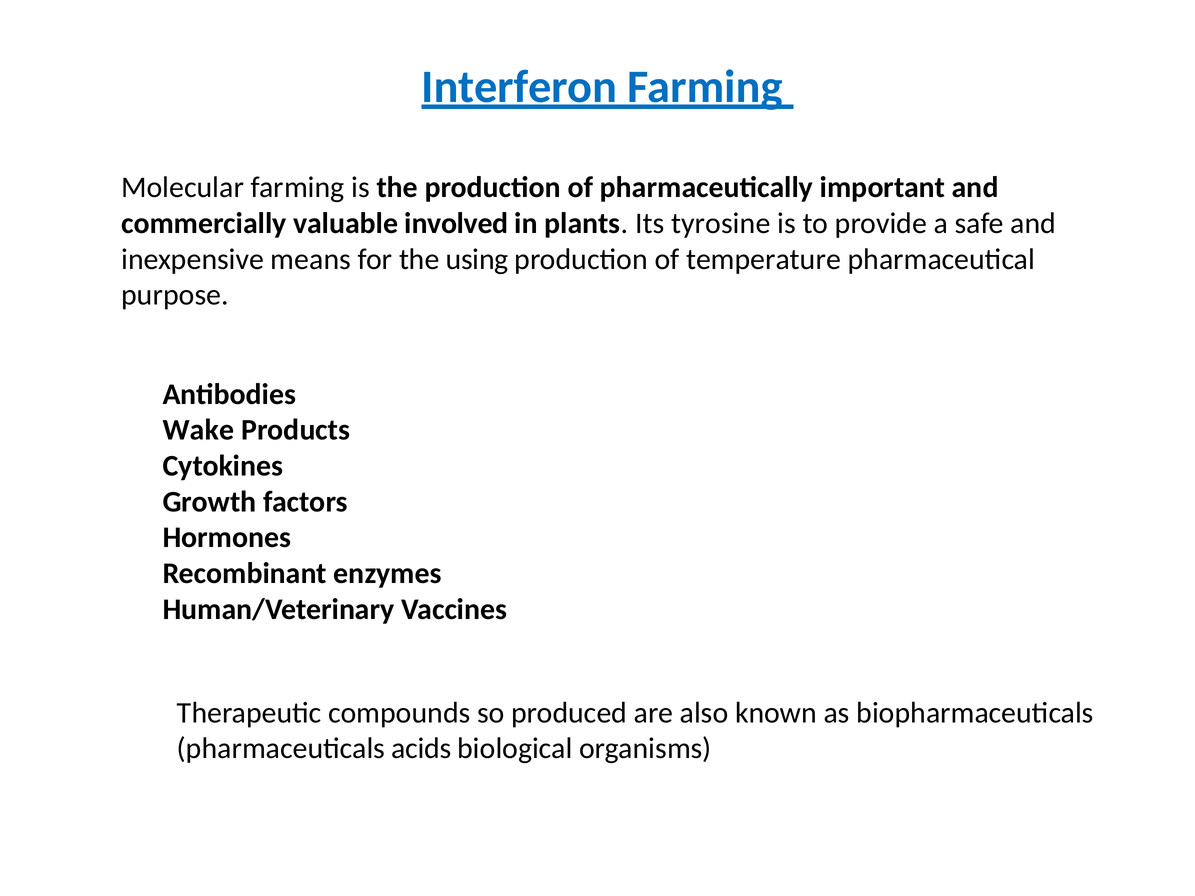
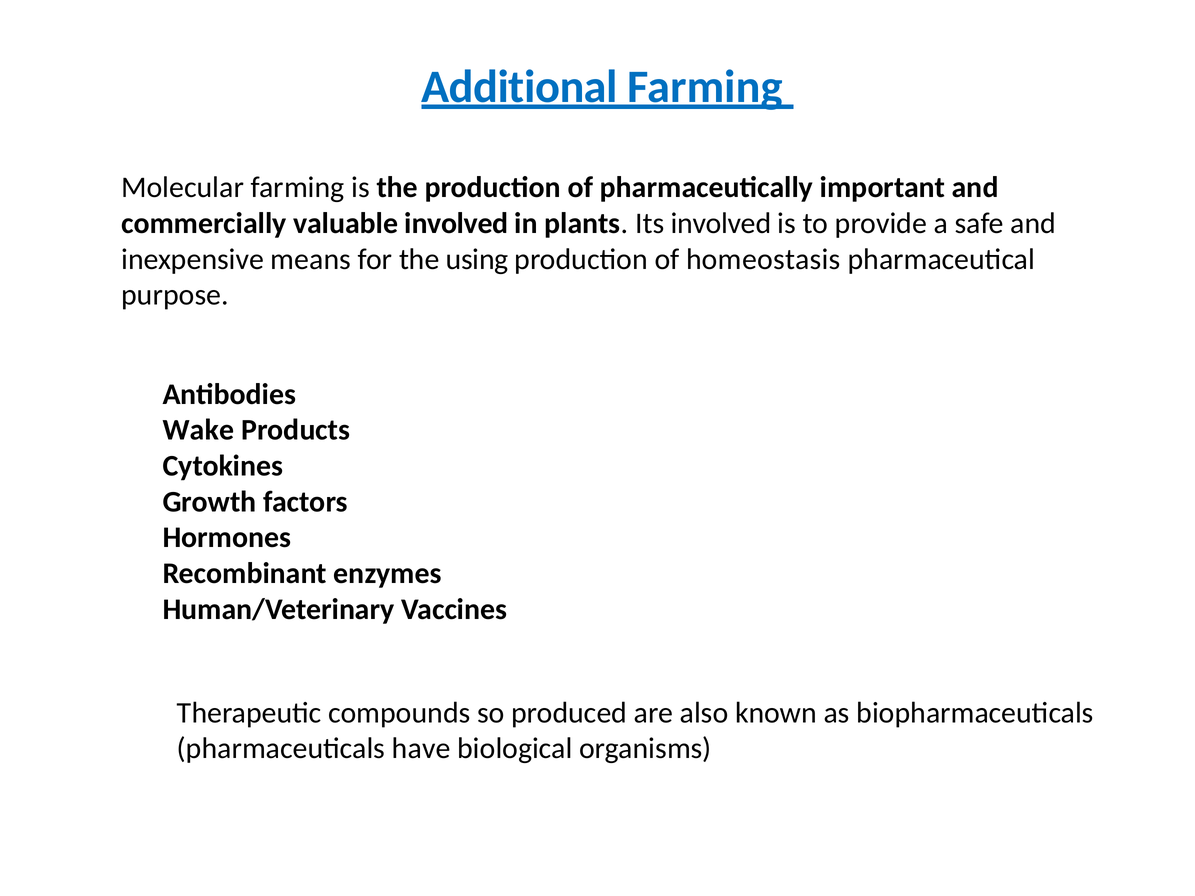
Interferon: Interferon -> Additional (519, 87)
Its tyrosine: tyrosine -> involved (721, 223)
temperature: temperature -> homeostasis (763, 259)
acids: acids -> have (421, 749)
